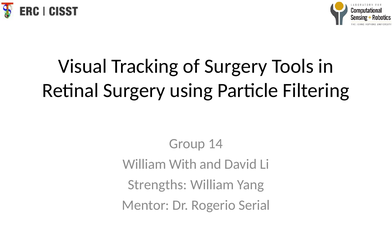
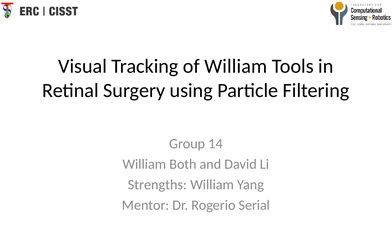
of Surgery: Surgery -> William (236, 66)
With: With -> Both (183, 164)
